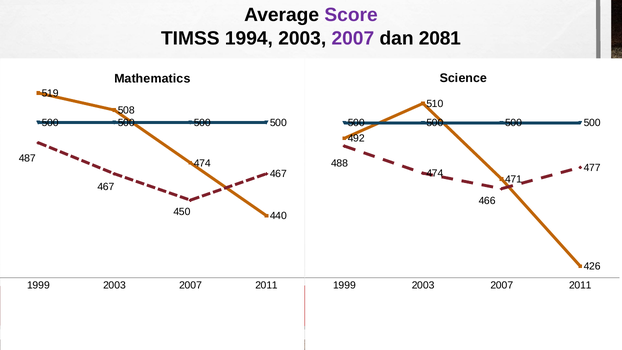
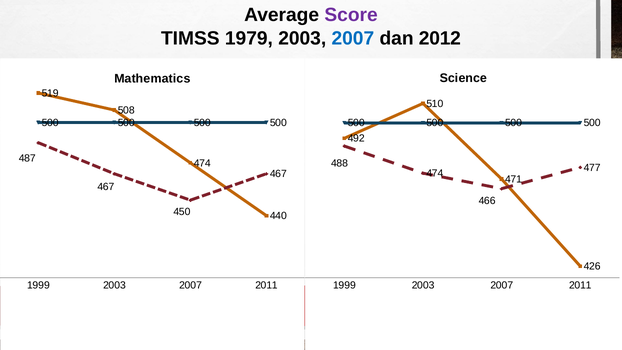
1994: 1994 -> 1979 (249, 38)
2007 colour: purple -> blue (353, 38)
2081: 2081 -> 2012 (440, 38)
